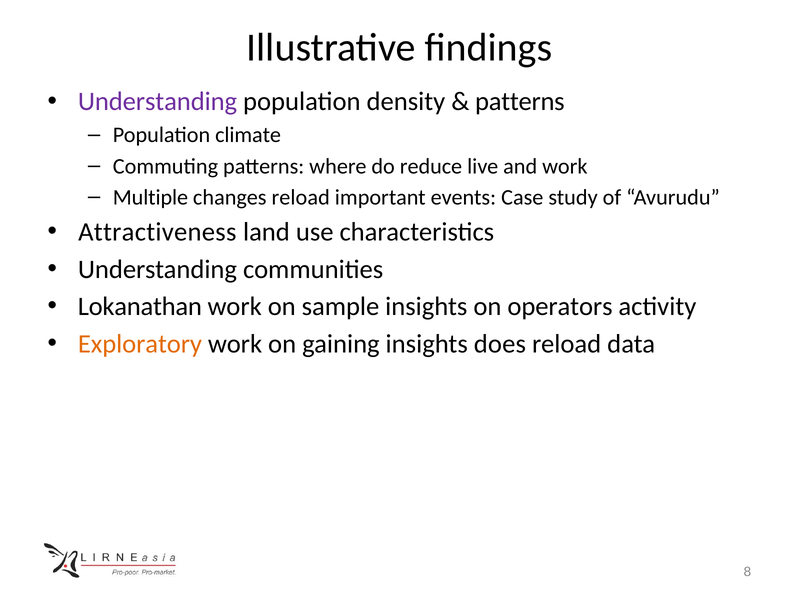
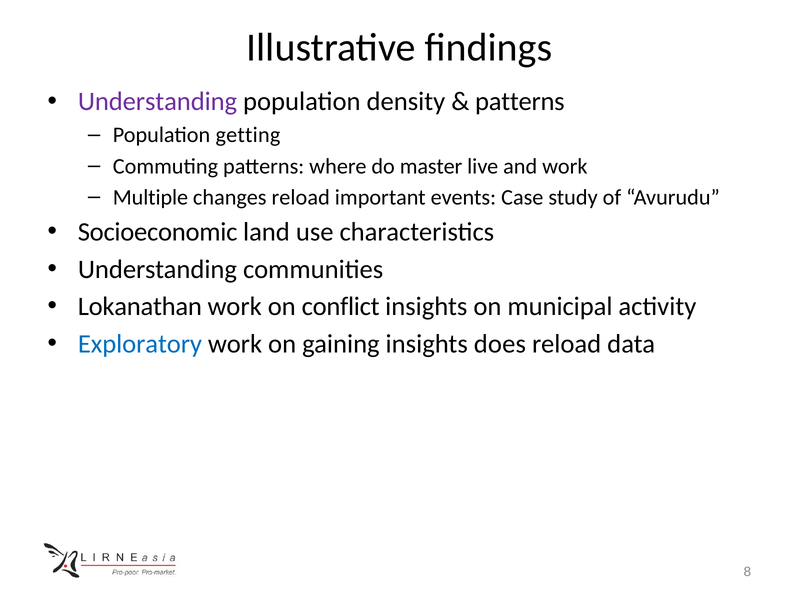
climate: climate -> getting (248, 135)
reduce: reduce -> master (431, 166)
Attractiveness: Attractiveness -> Socioeconomic (158, 232)
sample: sample -> conflict (341, 307)
operators: operators -> municipal (560, 307)
Exploratory colour: orange -> blue (140, 344)
